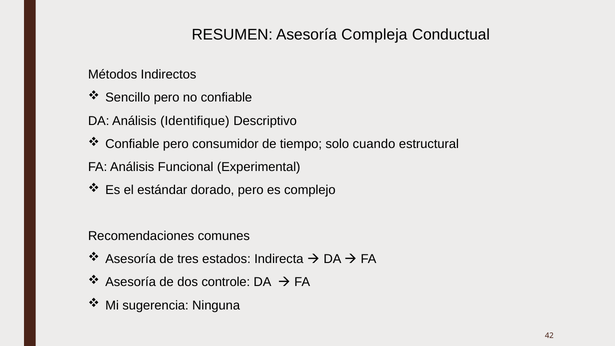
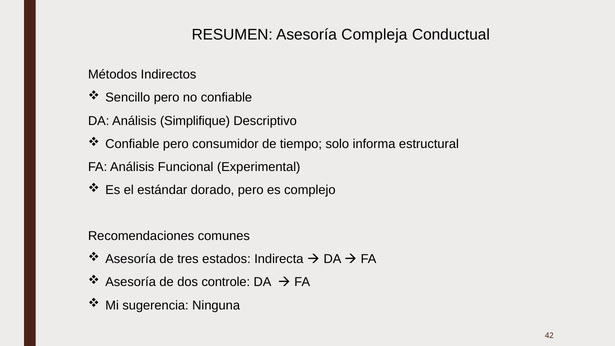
Identifique: Identifique -> Simplifique (195, 121)
cuando: cuando -> informa (374, 144)
